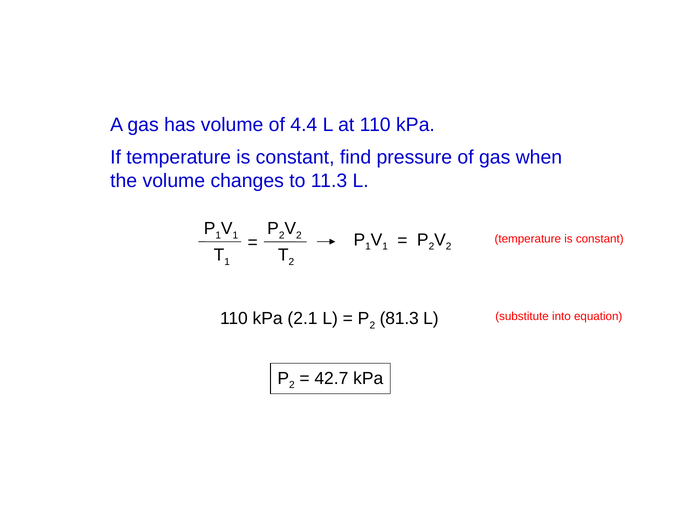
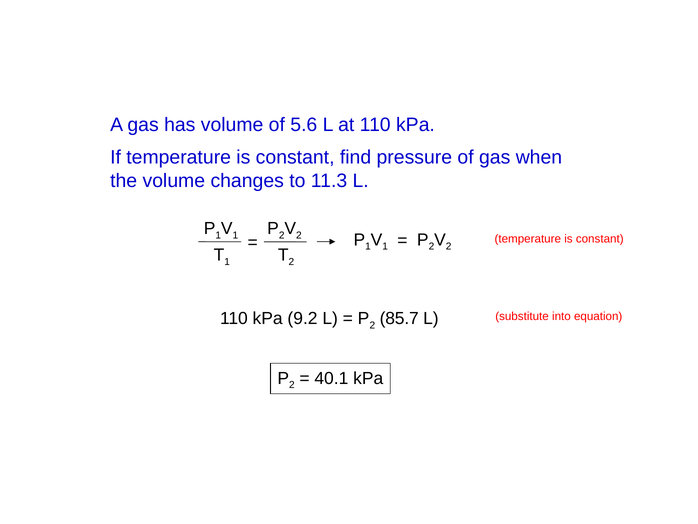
4.4: 4.4 -> 5.6 (304, 125)
2.1: 2.1 -> 9.2 (303, 318)
81.3: 81.3 -> 85.7 (399, 318)
42.7: 42.7 -> 40.1 (331, 378)
